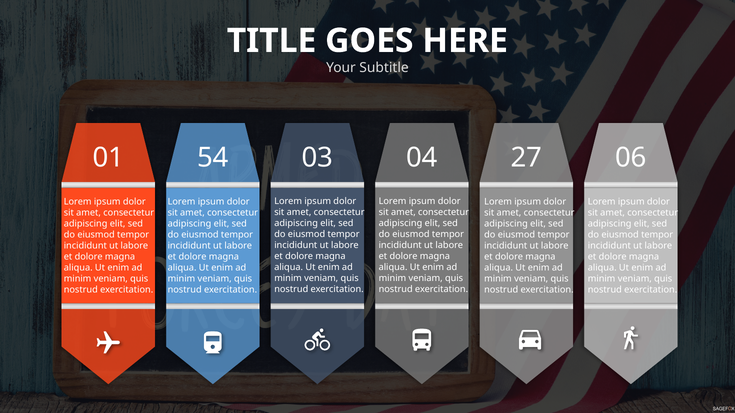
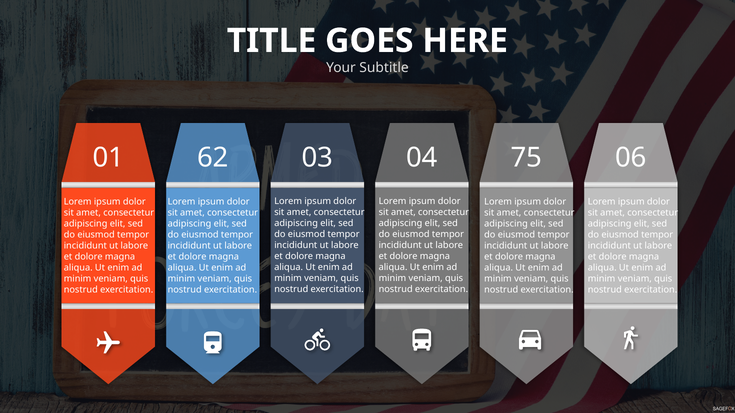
54: 54 -> 62 (213, 158)
27: 27 -> 75 (526, 158)
